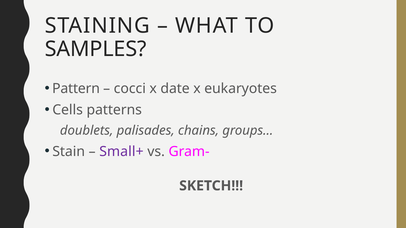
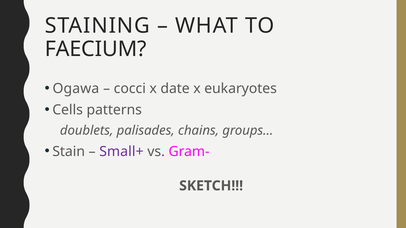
SAMPLES: SAMPLES -> FAECIUM (96, 49)
Pattern: Pattern -> Ogawa (76, 89)
